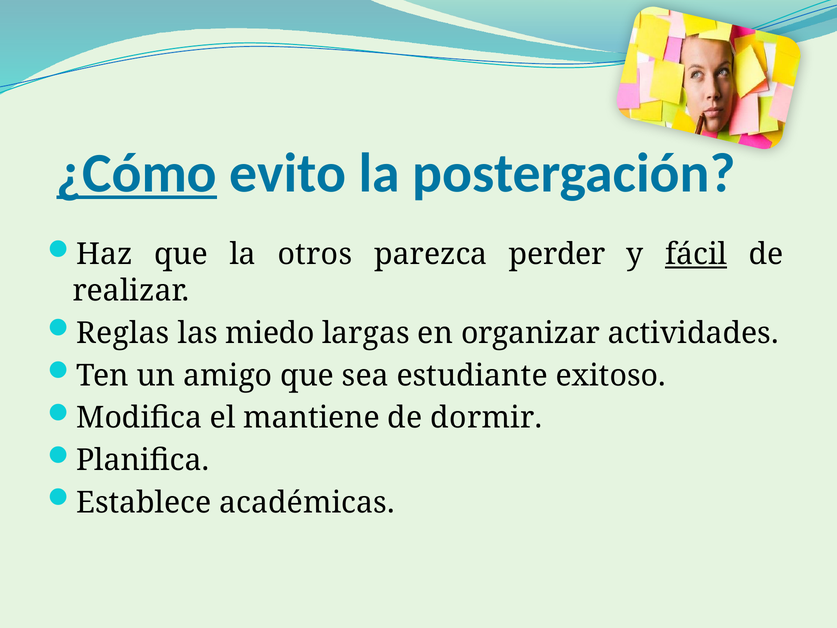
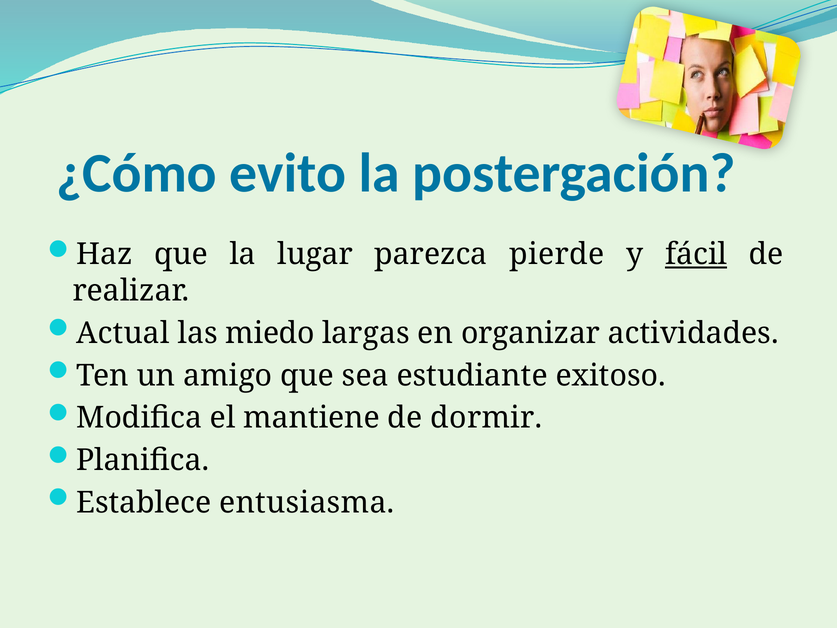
¿Cómo underline: present -> none (137, 173)
otros: otros -> lugar (315, 254)
perder: perder -> pierde (557, 254)
Reglas: Reglas -> Actual (123, 333)
académicas: académicas -> entusiasma (307, 503)
